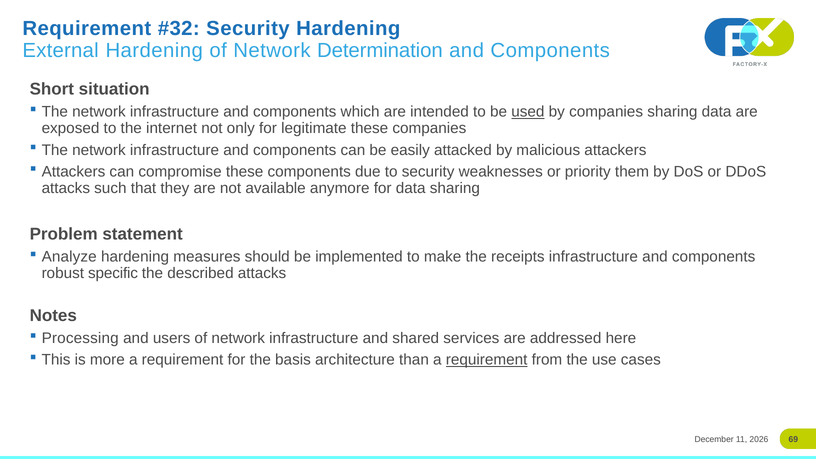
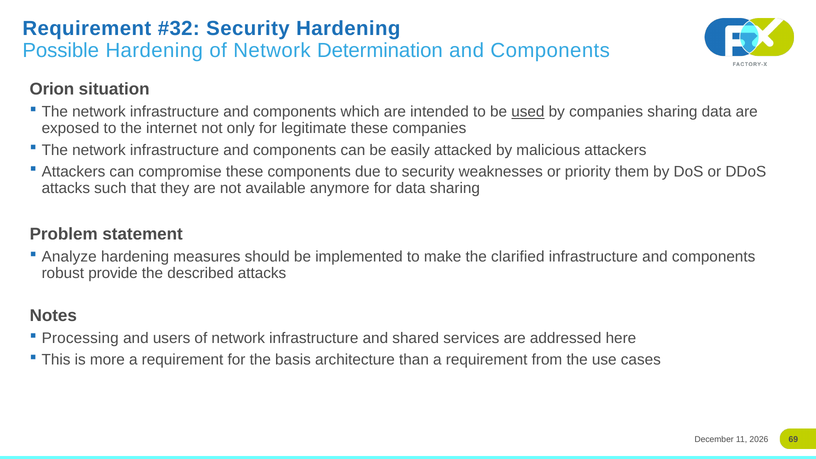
External: External -> Possible (61, 50)
Short: Short -> Orion (52, 89)
receipts: receipts -> clarified (518, 257)
specific: specific -> provide (113, 273)
requirement underline: present -> none (487, 360)
